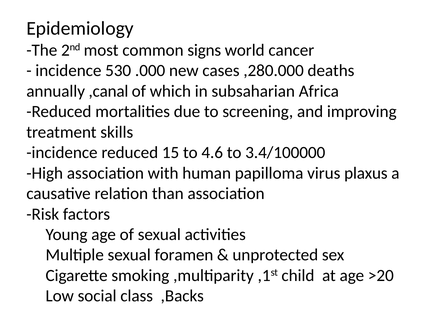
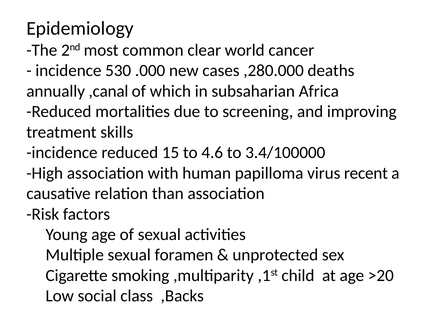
signs: signs -> clear (204, 50)
plaxus: plaxus -> recent (366, 173)
